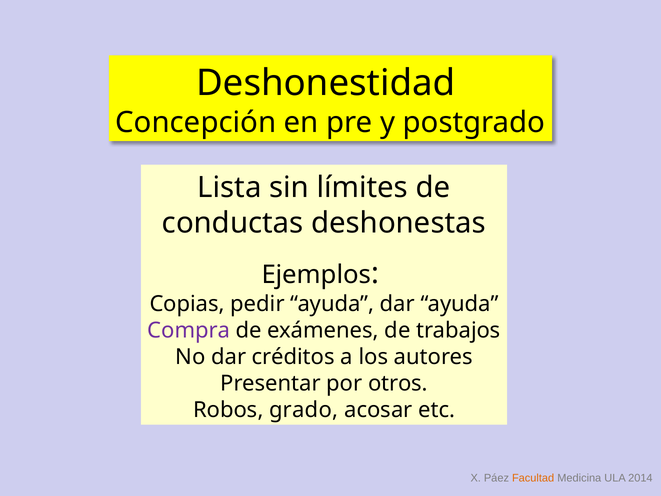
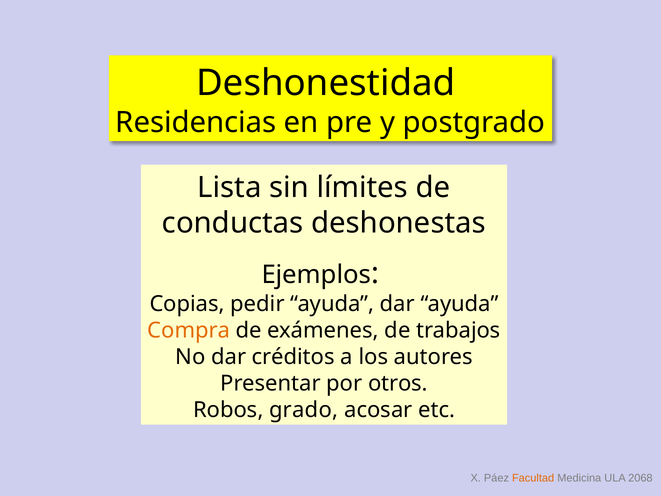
Concepción: Concepción -> Residencias (196, 122)
Compra colour: purple -> orange (189, 330)
2014: 2014 -> 2068 (640, 478)
